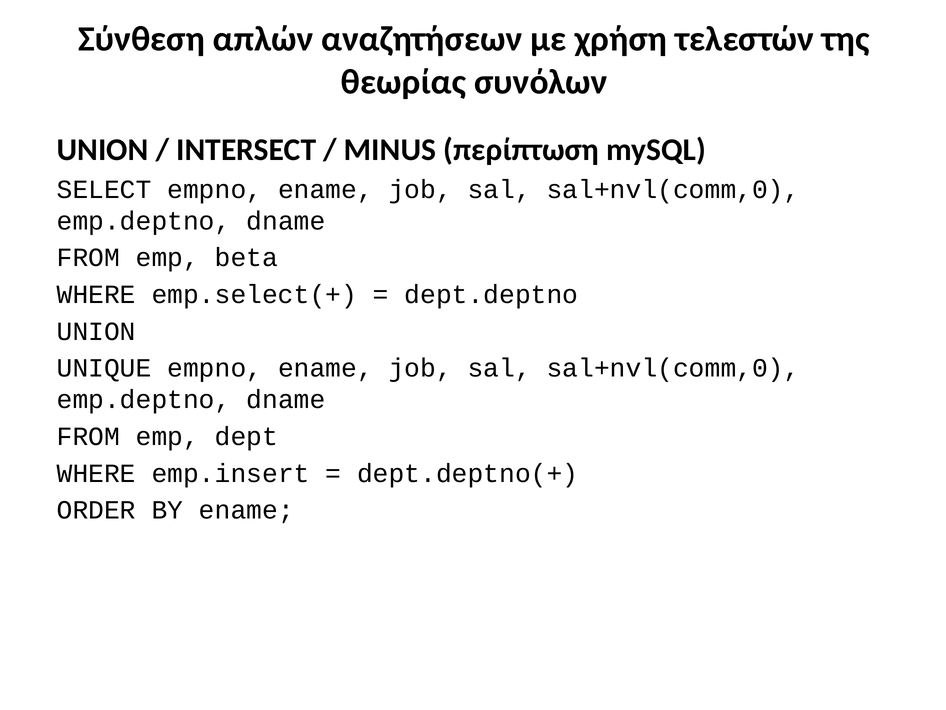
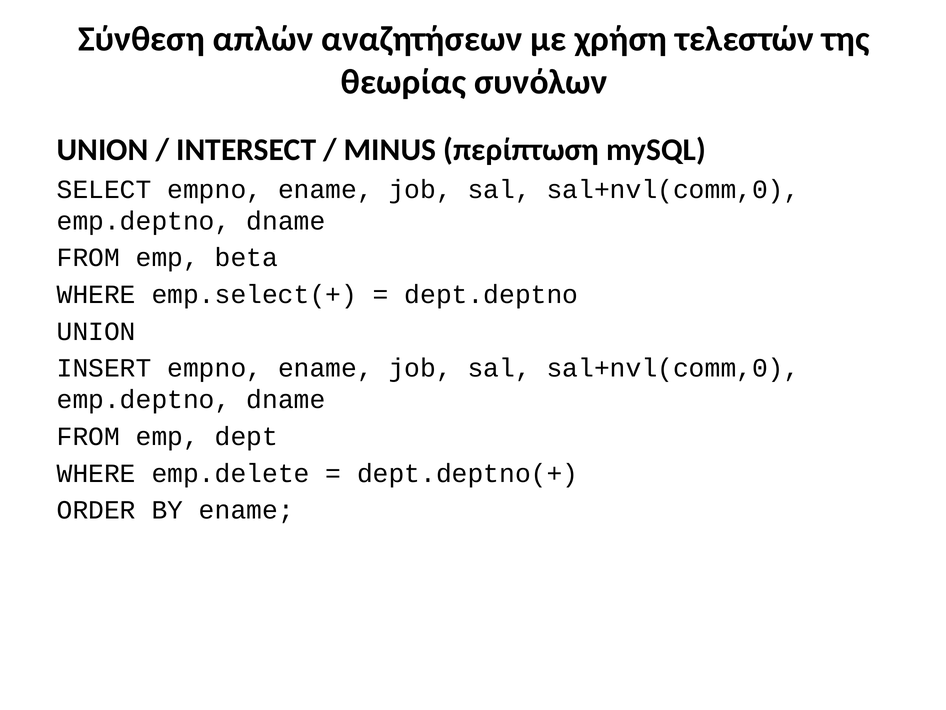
UNIQUE: UNIQUE -> INSERT (104, 368)
emp.insert: emp.insert -> emp.delete (231, 473)
